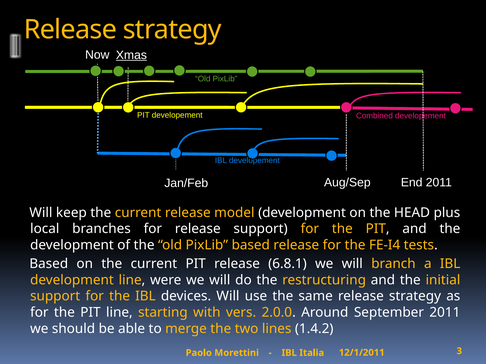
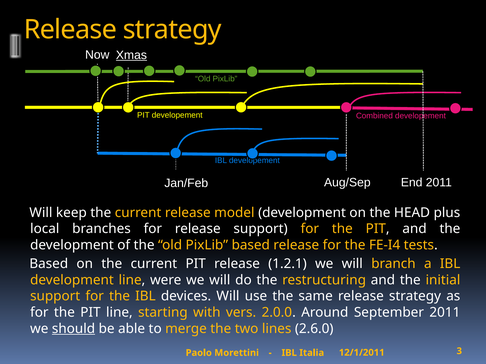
6.8.1: 6.8.1 -> 1.2.1 (287, 264)
should underline: none -> present (73, 329)
1.4.2: 1.4.2 -> 2.6.0 (314, 329)
